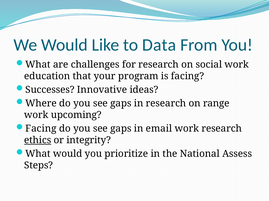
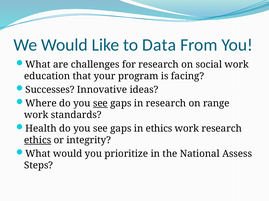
see underline: none -> present (100, 104)
upcoming: upcoming -> standards (76, 115)
Facing: Facing -> Health (41, 129)
in email: email -> ethics (159, 129)
